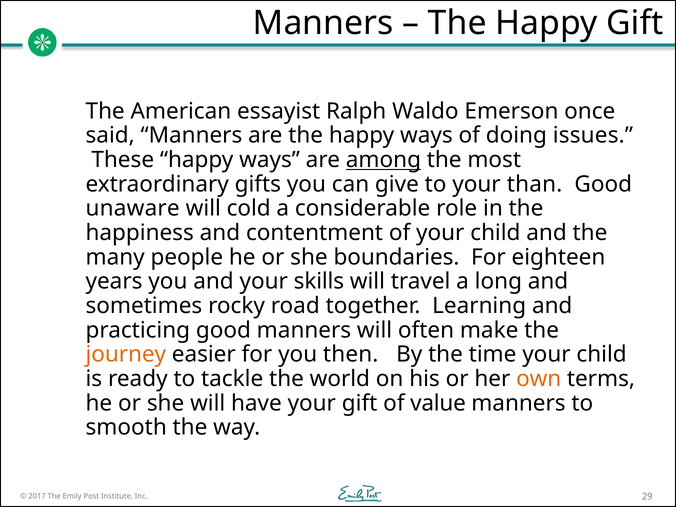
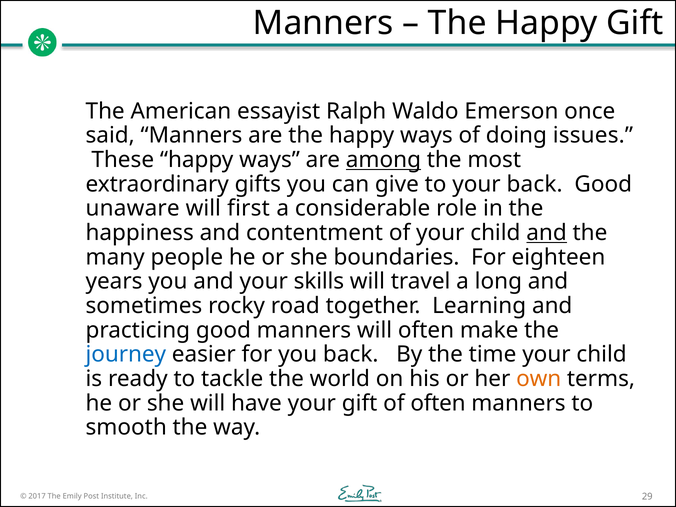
your than: than -> back (535, 184)
cold: cold -> first (249, 208)
and underline: none -> present (547, 233)
journey colour: orange -> blue (126, 354)
you then: then -> back (351, 354)
of value: value -> often (438, 403)
